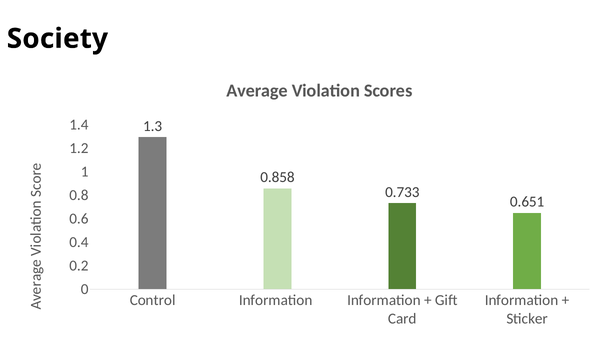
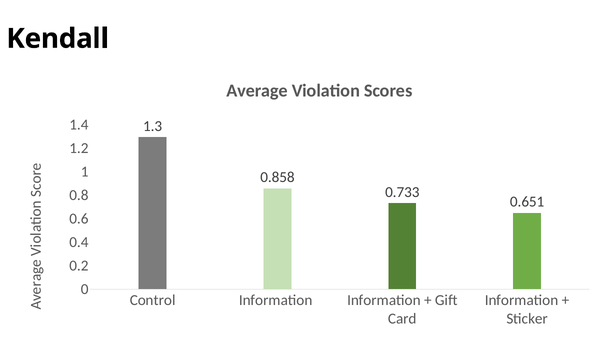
Society: Society -> Kendall (58, 39)
